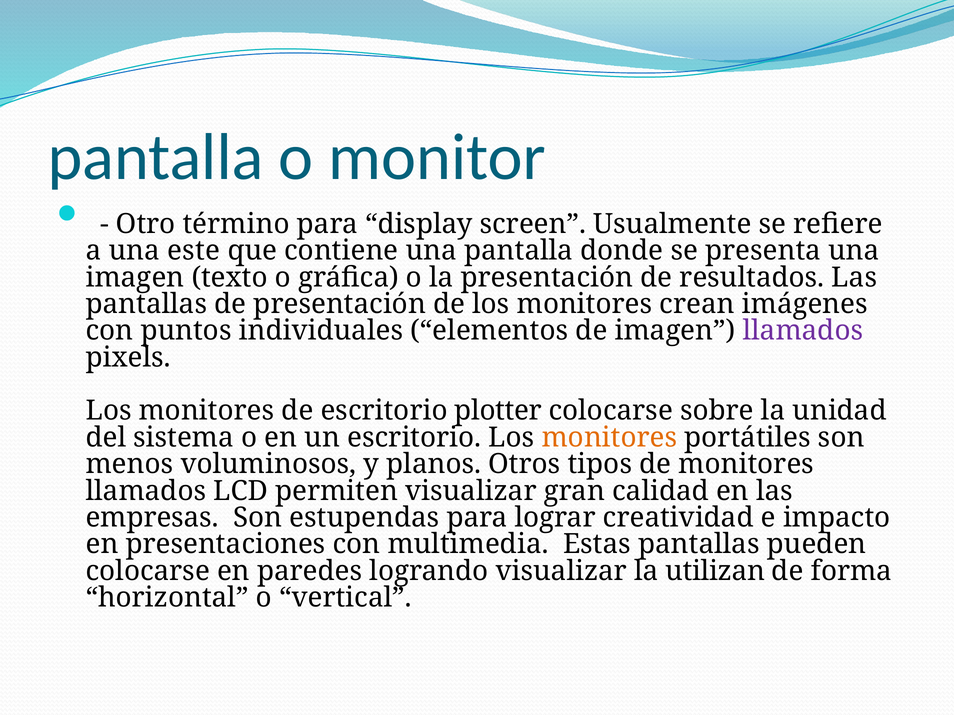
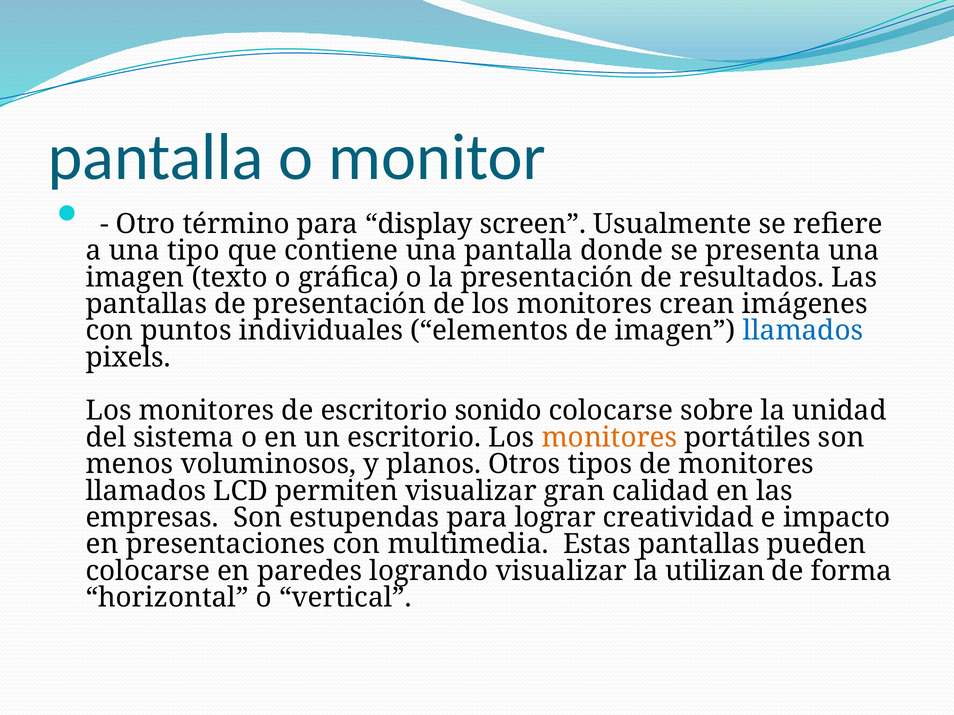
este: este -> tipo (194, 251)
llamados colour: purple -> blue (803, 331)
plotter: plotter -> sonido (498, 411)
